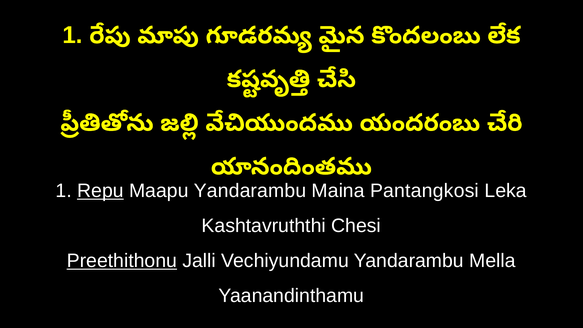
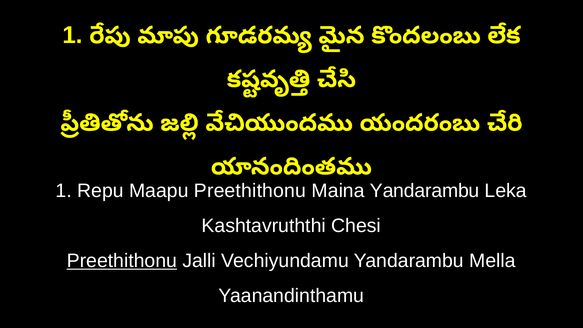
Repu underline: present -> none (100, 191)
Maapu Yandarambu: Yandarambu -> Preethithonu (250, 191)
Maina Pantangkosi: Pantangkosi -> Yandarambu (425, 191)
